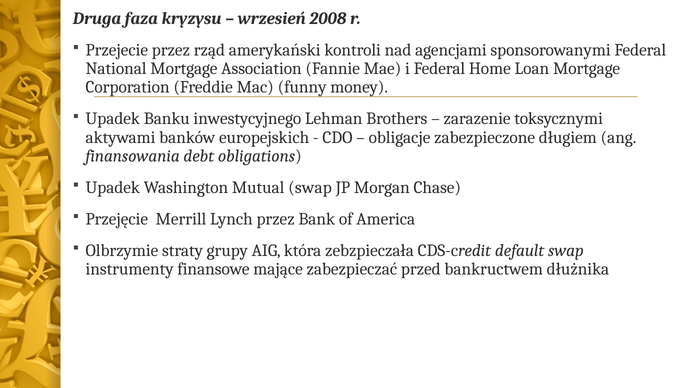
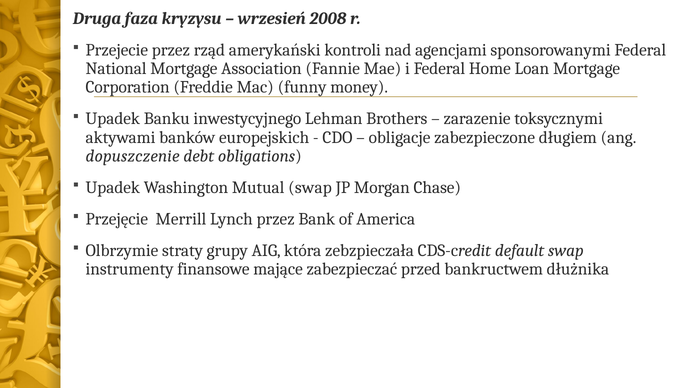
finansowania: finansowania -> dopuszczenie (133, 156)
